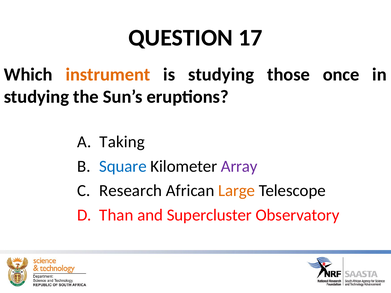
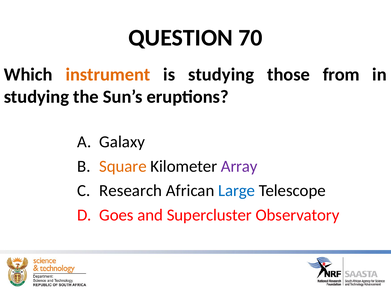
17: 17 -> 70 (250, 38)
once: once -> from (341, 75)
Taking: Taking -> Galaxy (122, 142)
Square colour: blue -> orange (123, 166)
Large colour: orange -> blue (237, 191)
Than: Than -> Goes (116, 215)
